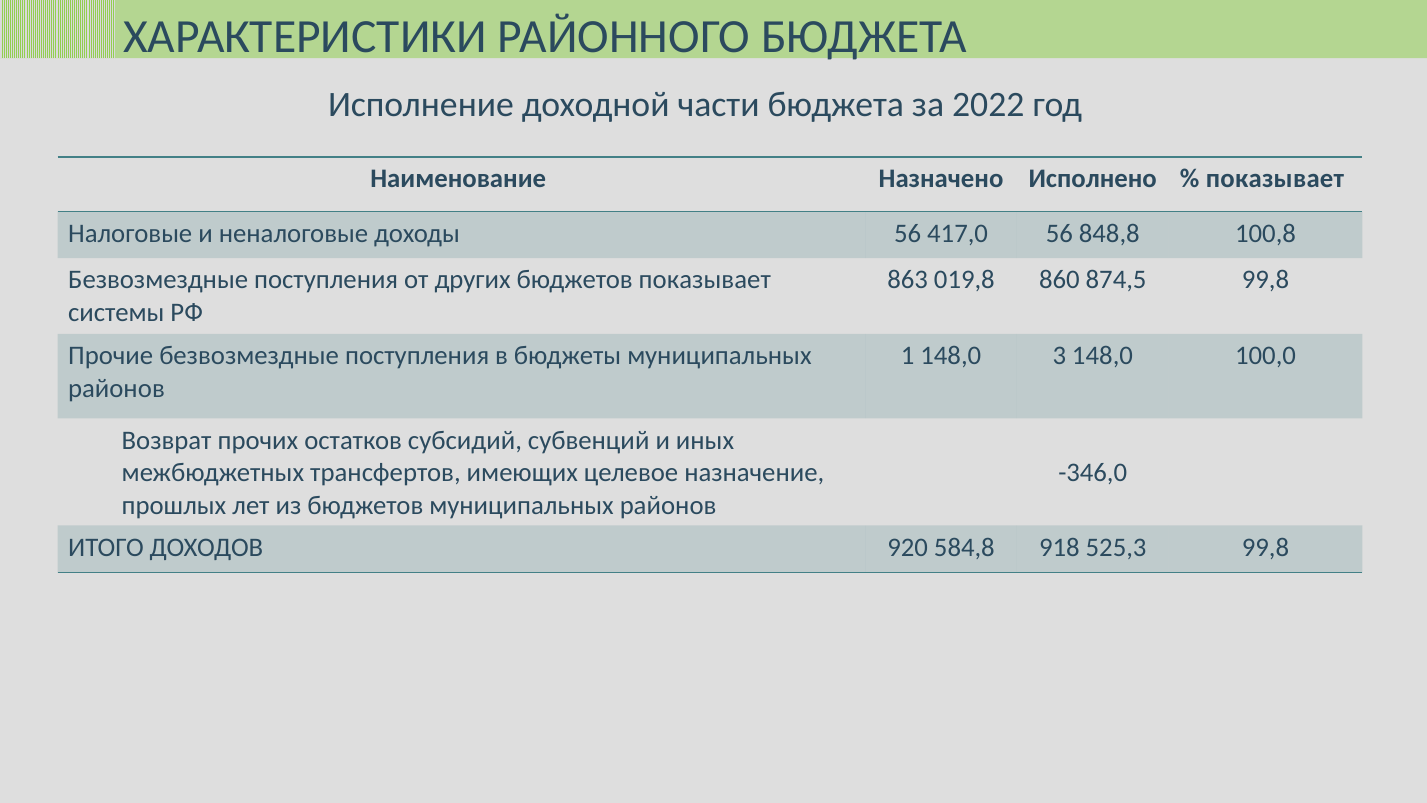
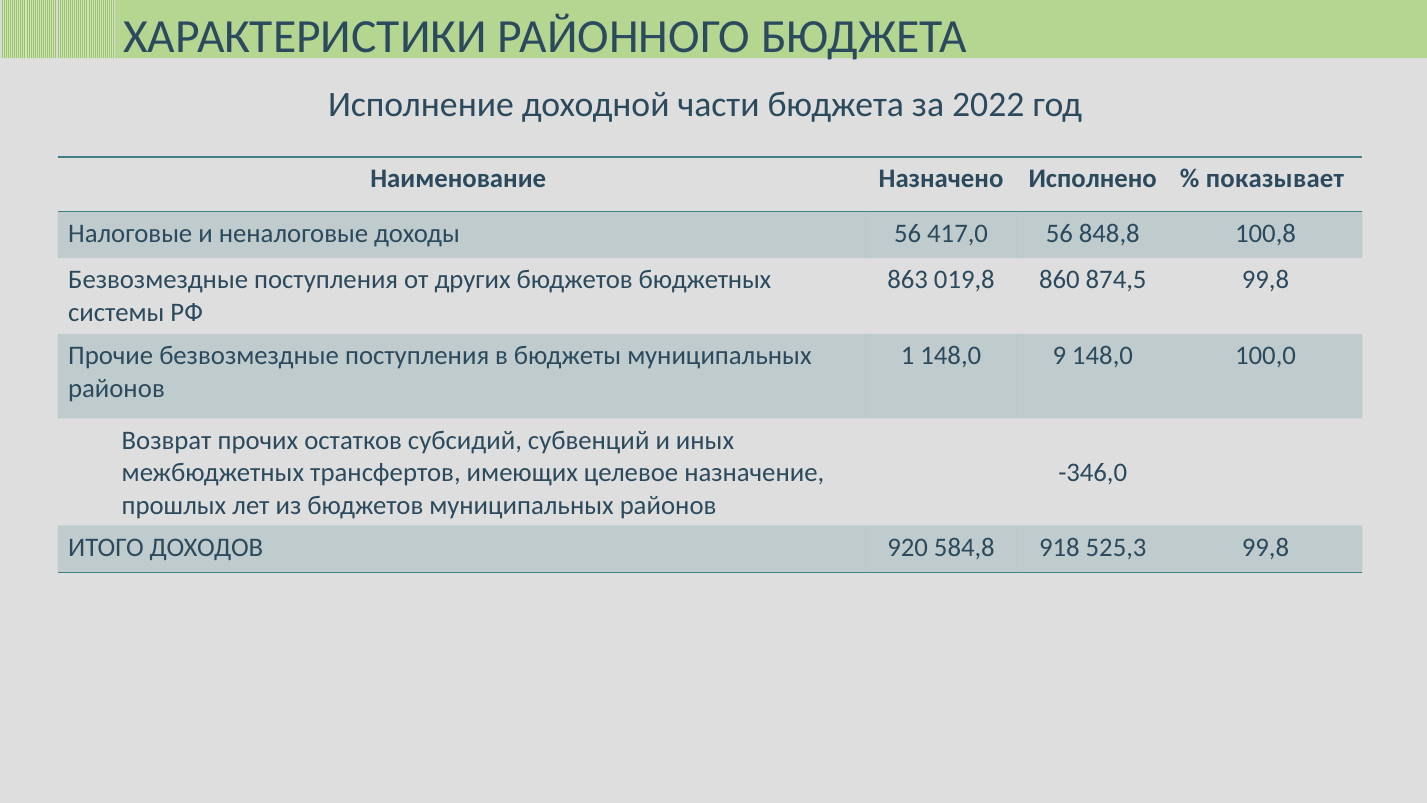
бюджетов показывает: показывает -> бюджетных (705, 280)
3: 3 -> 9 (1059, 356)
